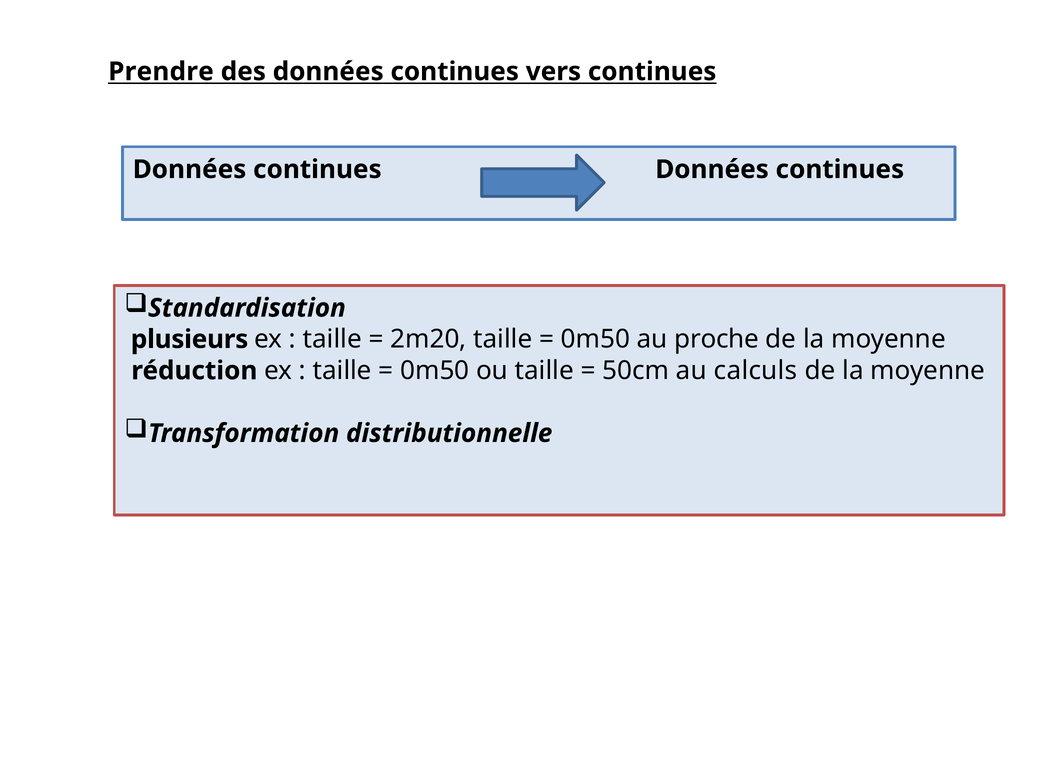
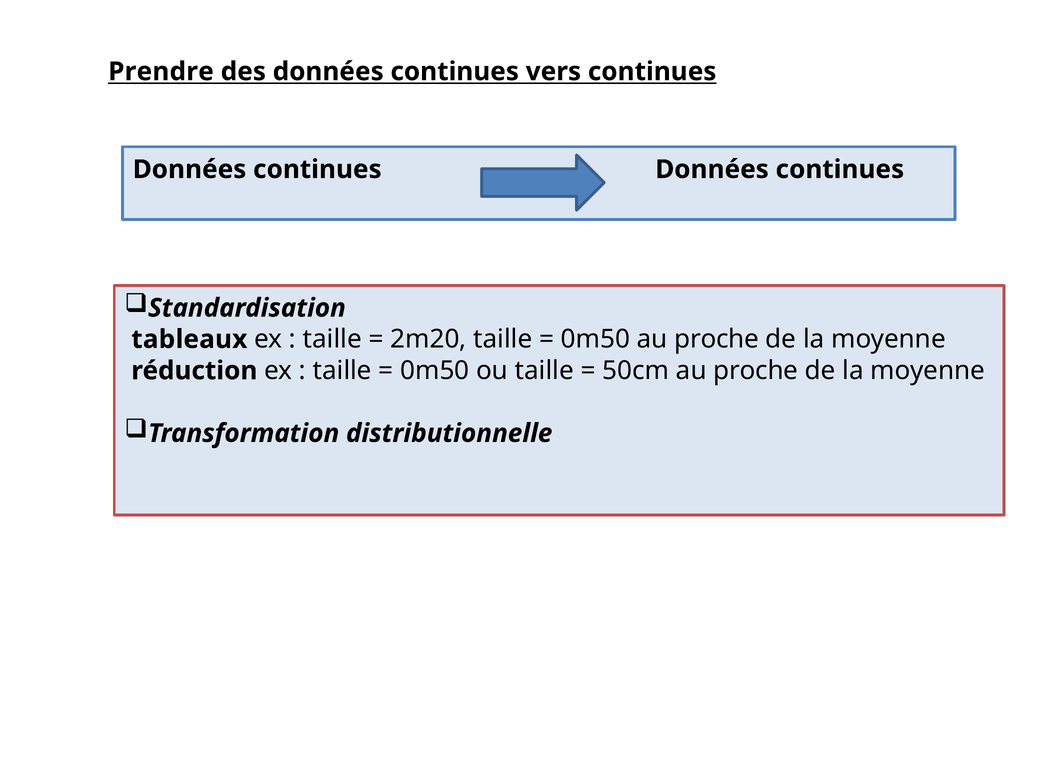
plusieurs: plusieurs -> tableaux (189, 340)
50cm au calculs: calculs -> proche (756, 371)
